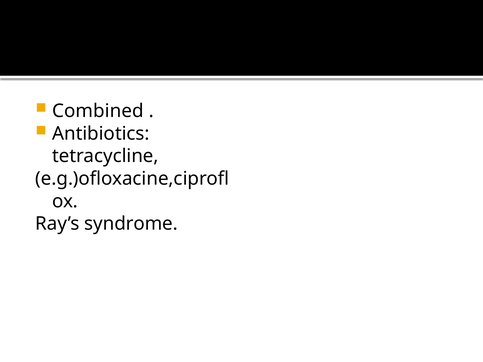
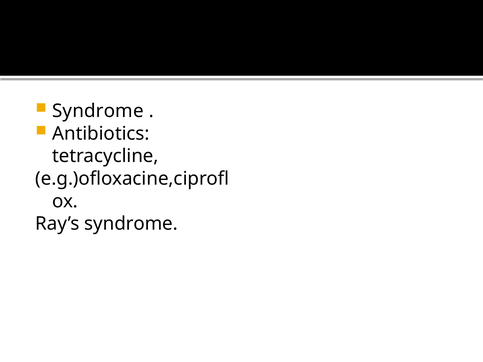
Combined: Combined -> Syndrome (98, 111)
